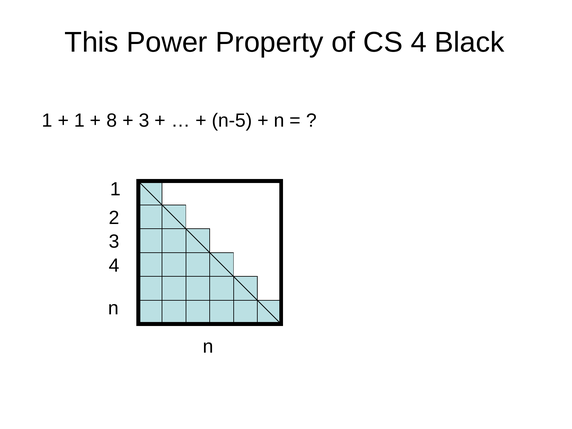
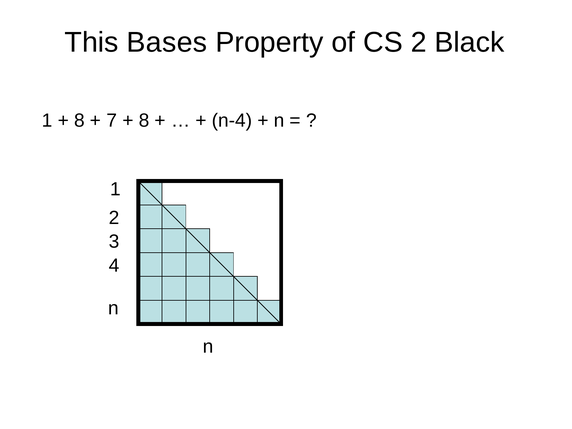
Power: Power -> Bases (167, 42)
CS 4: 4 -> 2 (419, 42)
1: 1 -> 8 (79, 121)
8: 8 -> 7 (112, 121)
3: 3 -> 8 (144, 121)
n-5: n-5 -> n-4 (232, 121)
